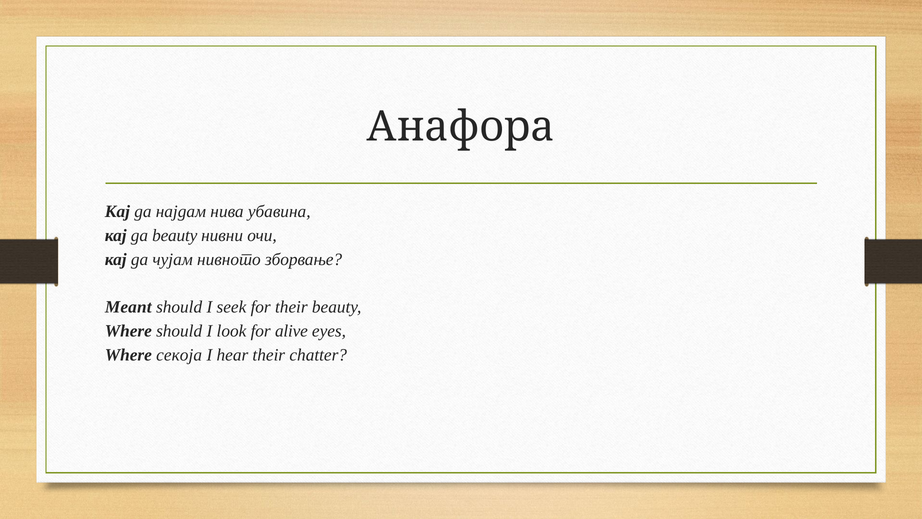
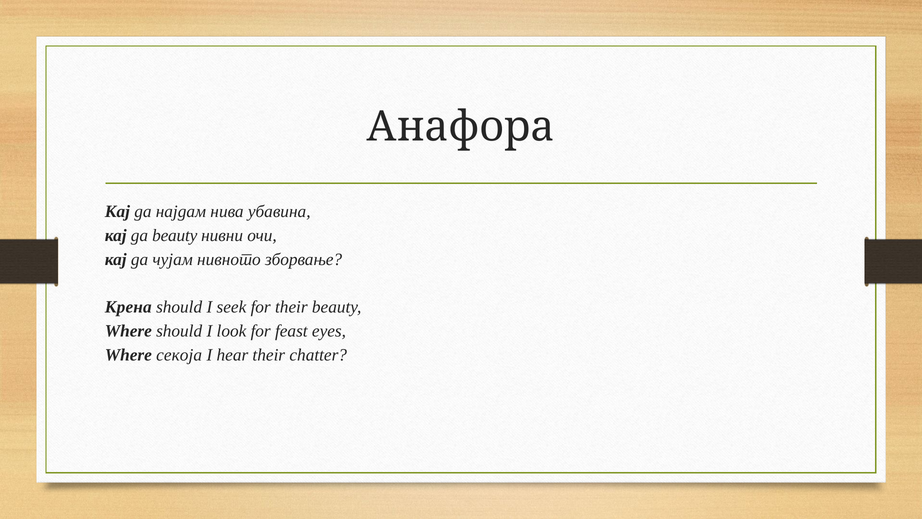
Meant: Meant -> Крена (128, 307)
alive: alive -> feast (291, 331)
